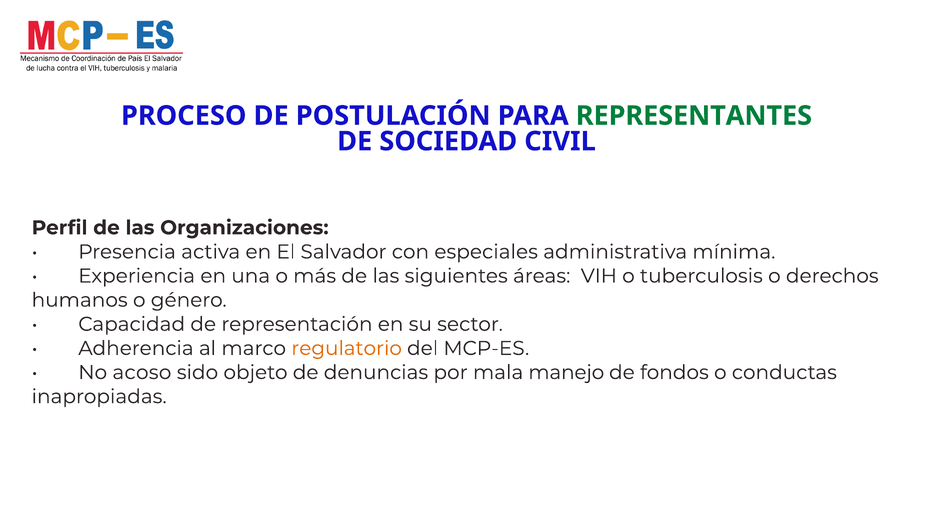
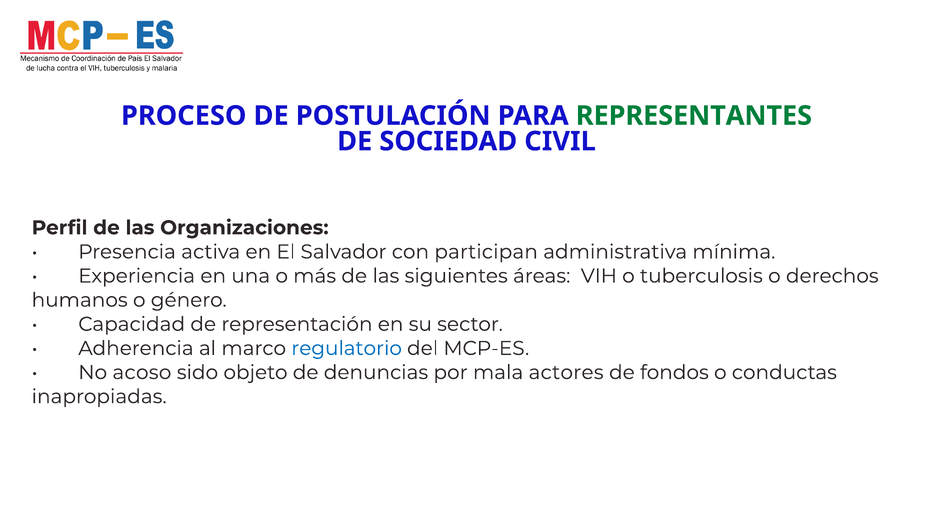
especiales: especiales -> participan (486, 252)
regulatorio colour: orange -> blue (347, 348)
manejo: manejo -> actores (566, 372)
